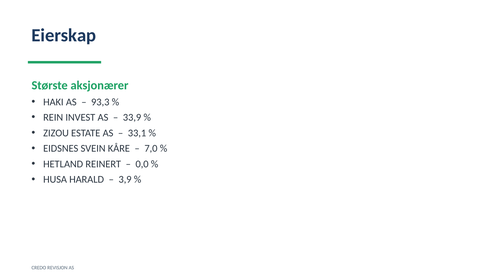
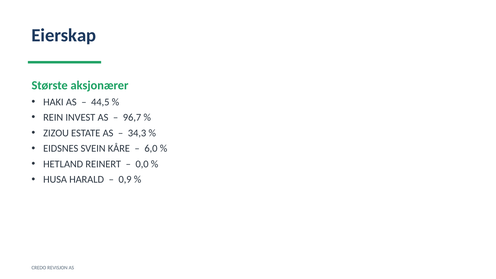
93,3: 93,3 -> 44,5 (100, 102)
33,9: 33,9 -> 96,7 (132, 118)
33,1: 33,1 -> 34,3 (137, 133)
7,0: 7,0 -> 6,0 (151, 149)
3,9: 3,9 -> 0,9 (125, 180)
